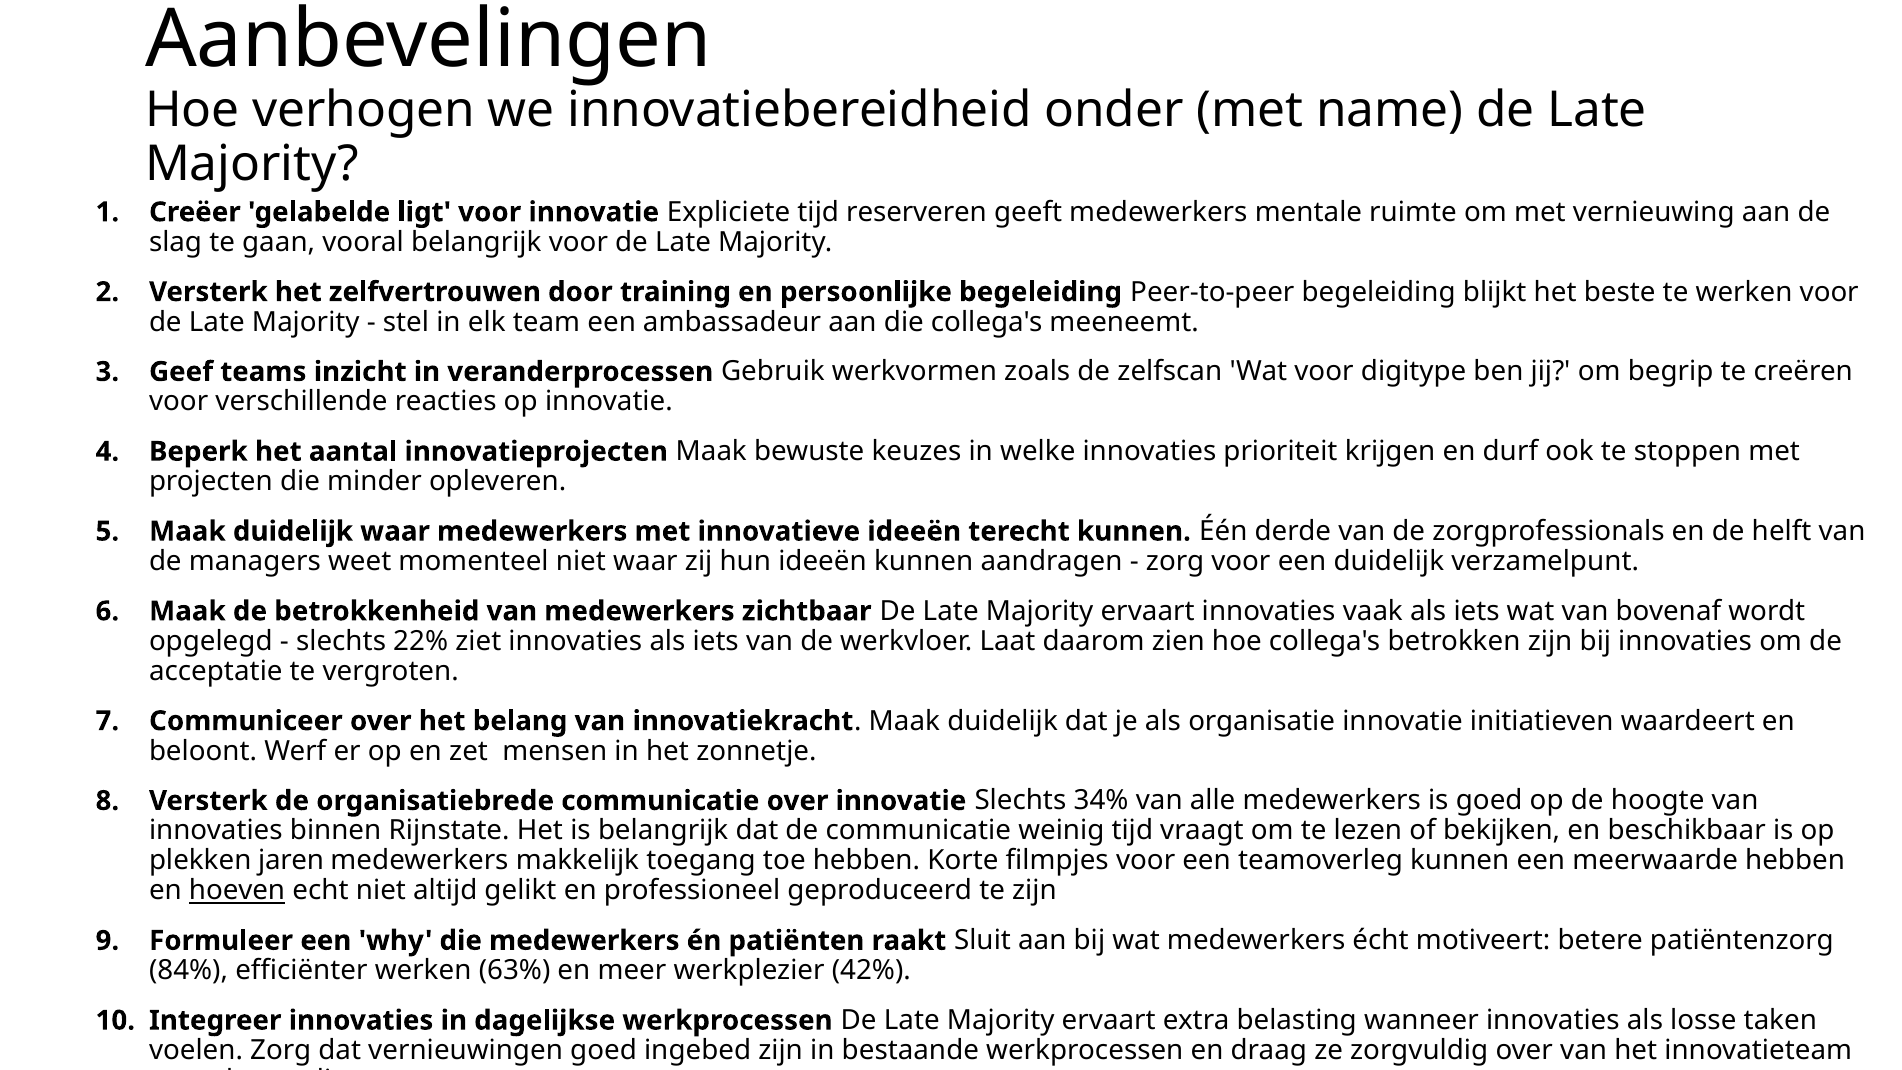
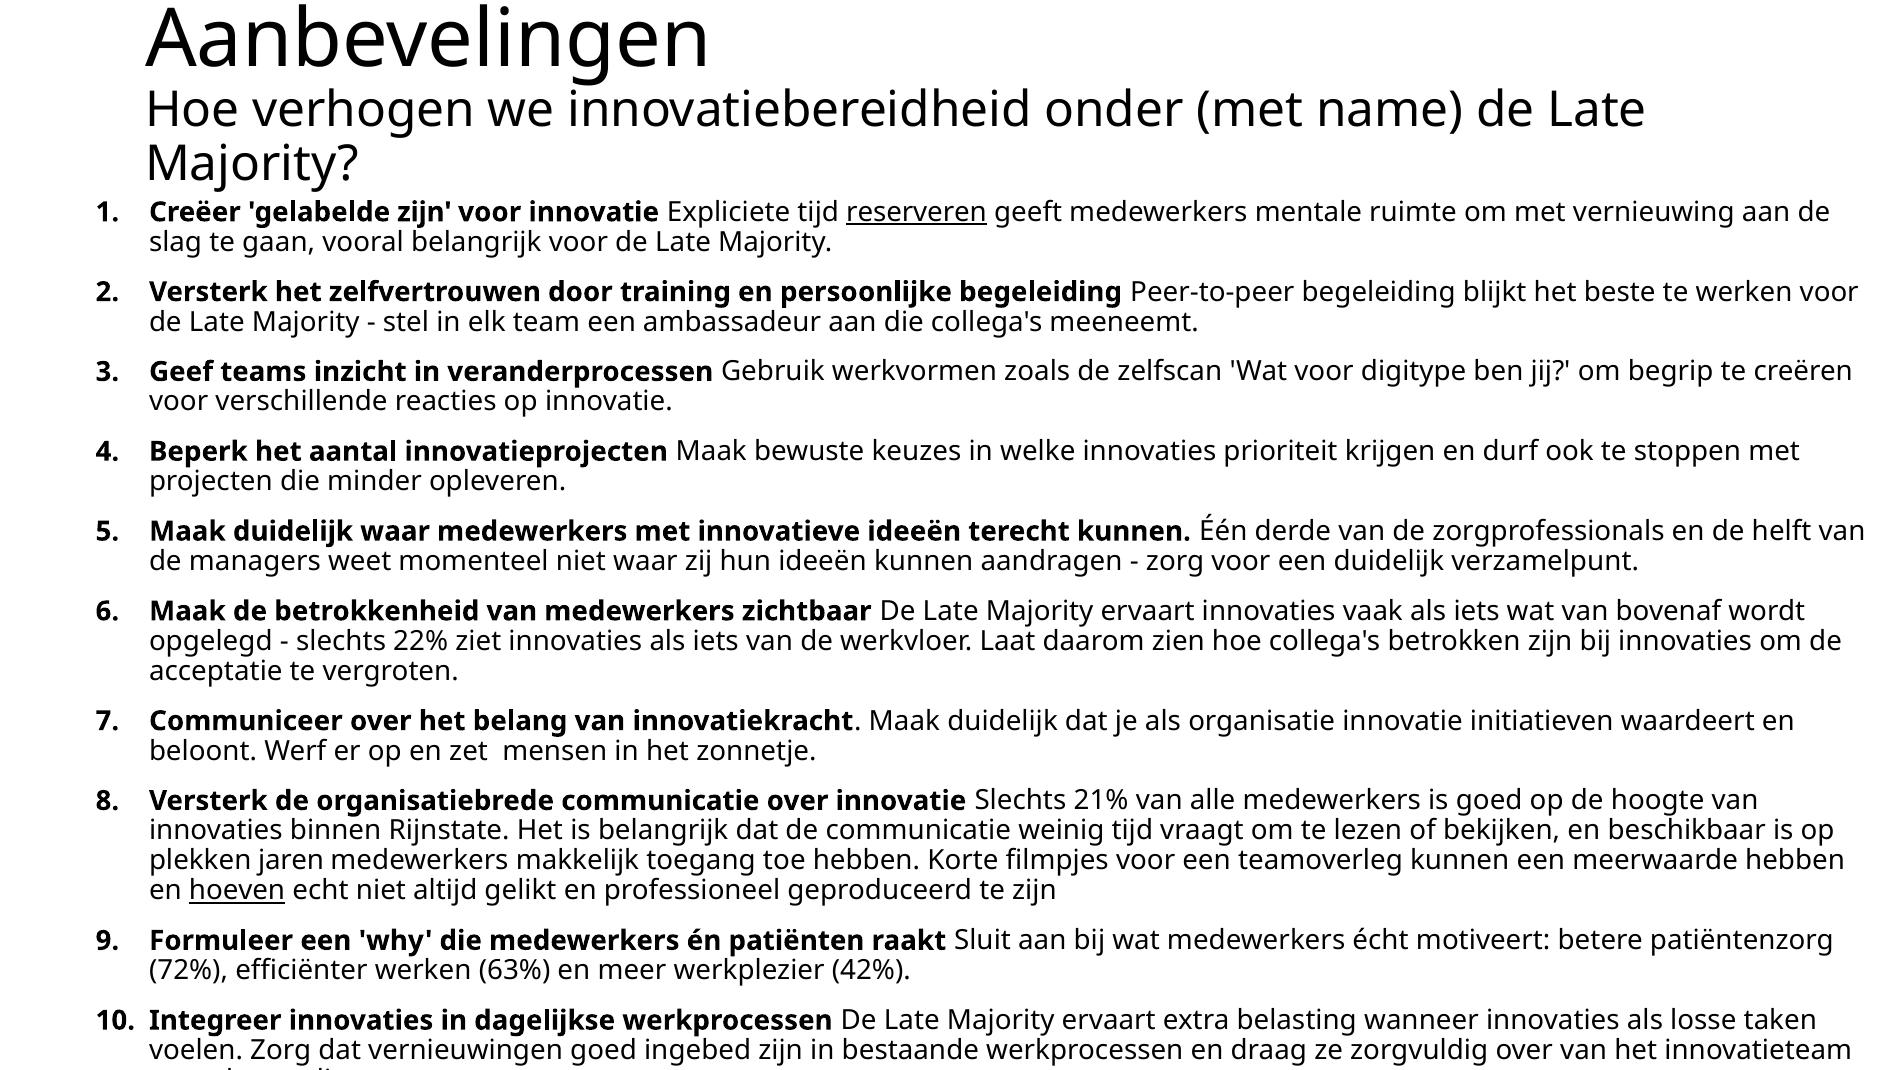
gelabelde ligt: ligt -> zijn (424, 212)
reserveren underline: none -> present (917, 212)
34%: 34% -> 21% (1101, 801)
84%: 84% -> 72% (189, 971)
